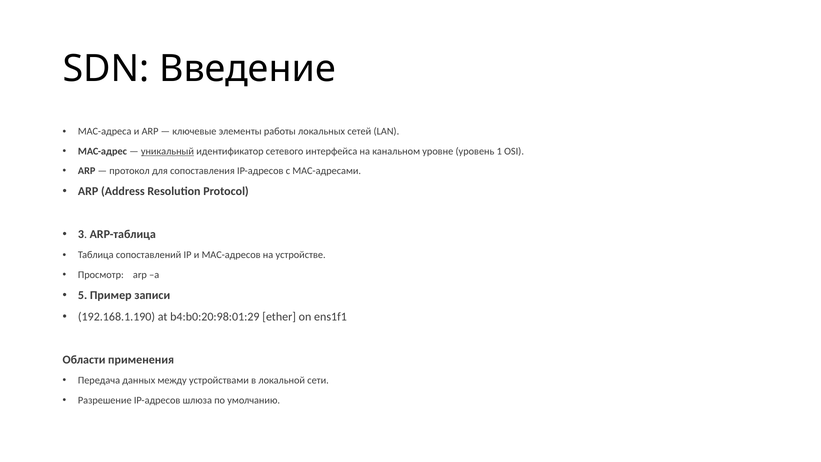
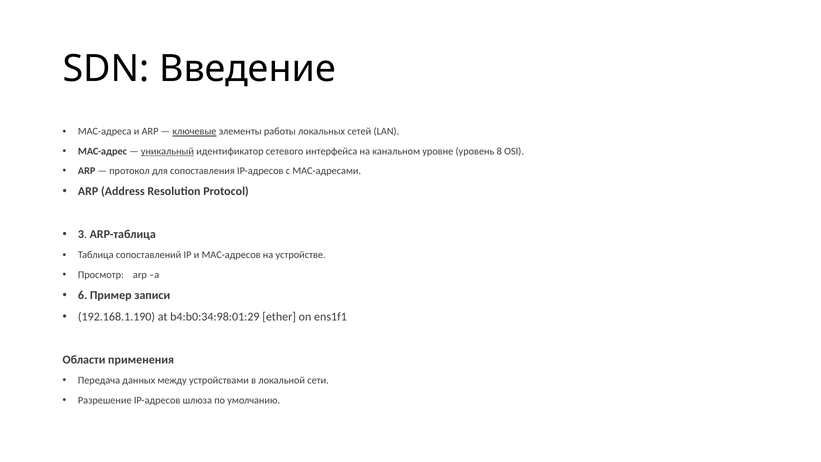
ключевые underline: none -> present (194, 131)
1: 1 -> 8 (499, 151)
5: 5 -> 6 (83, 295)
b4:b0:20:98:01:29: b4:b0:20:98:01:29 -> b4:b0:34:98:01:29 (215, 317)
